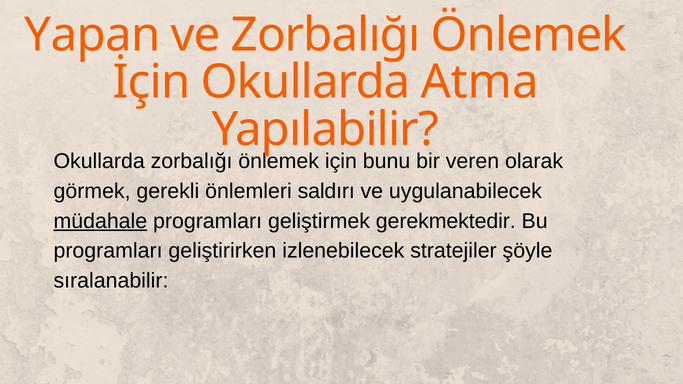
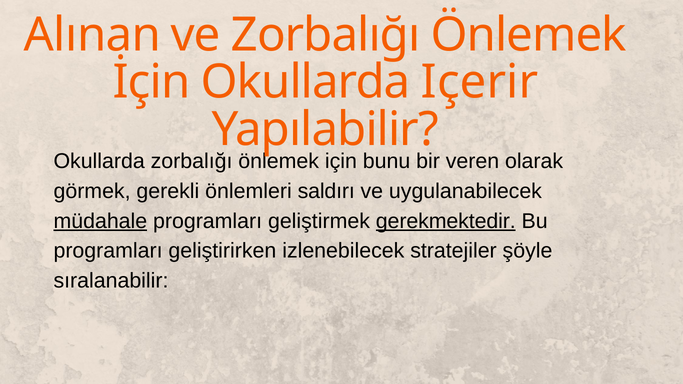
Yapan: Yapan -> Alınan (92, 35)
Atma: Atma -> Içerir (480, 82)
gerekmektedir underline: none -> present (446, 221)
